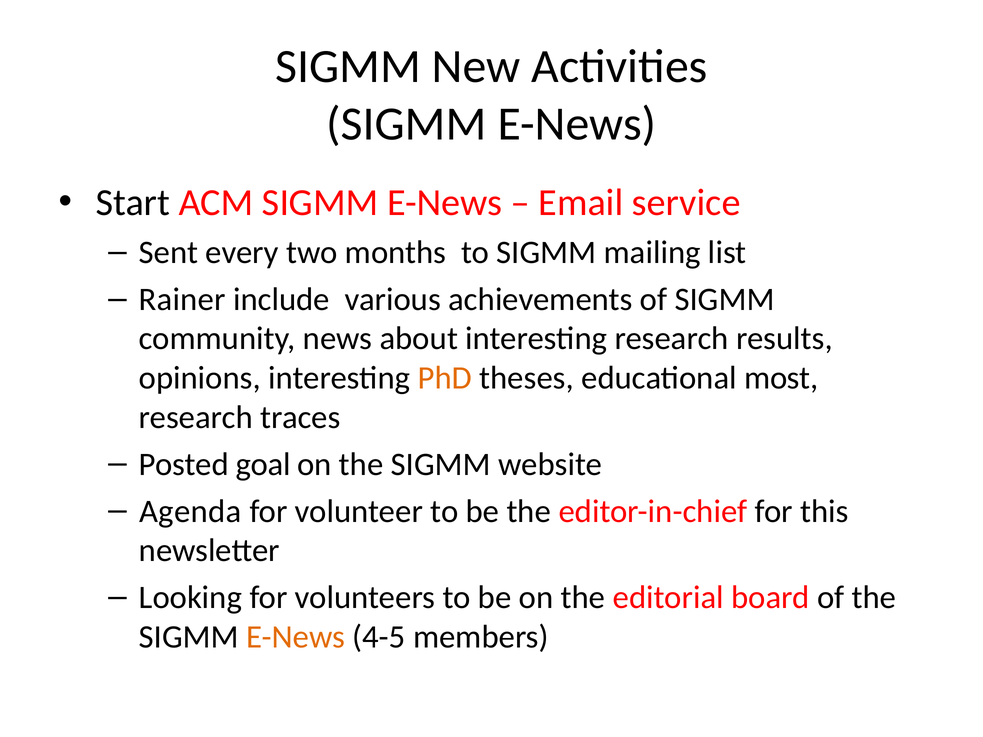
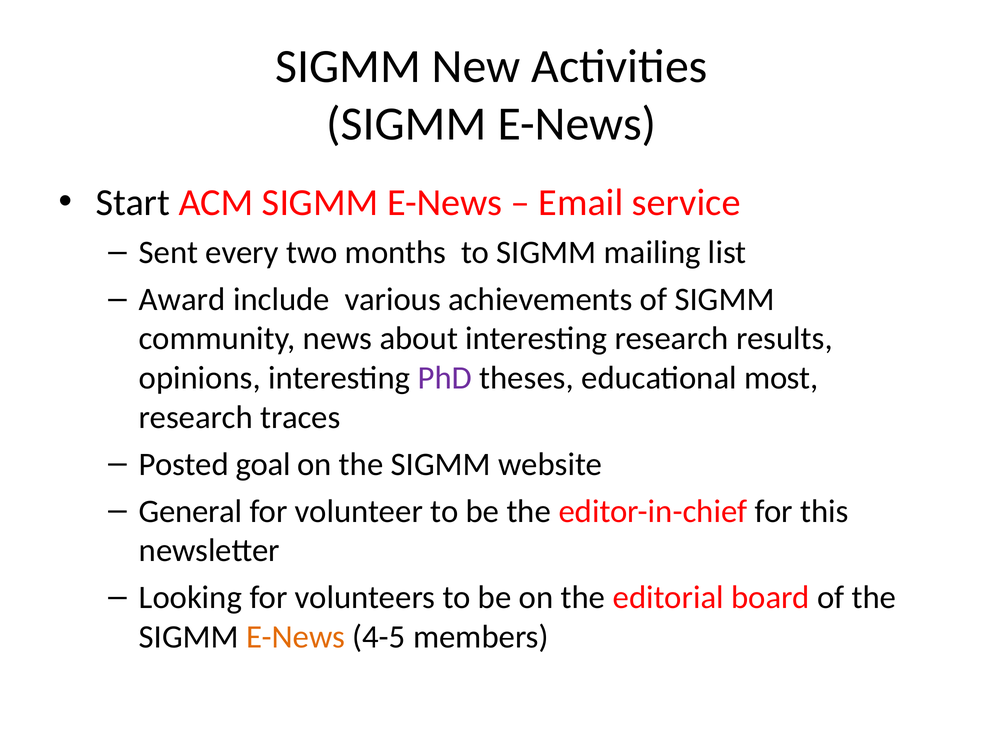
Rainer: Rainer -> Award (182, 299)
PhD colour: orange -> purple (445, 378)
Agenda: Agenda -> General (191, 511)
